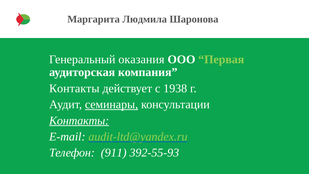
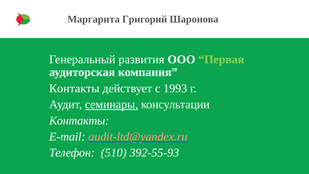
Людмила: Людмила -> Григорий (145, 19)
оказания: оказания -> развития (141, 59)
1938: 1938 -> 1993 (175, 88)
Контакты underline: present -> none (79, 120)
audit-ltd@yandex.ru colour: light green -> pink (138, 137)
911: 911 -> 510 (114, 153)
